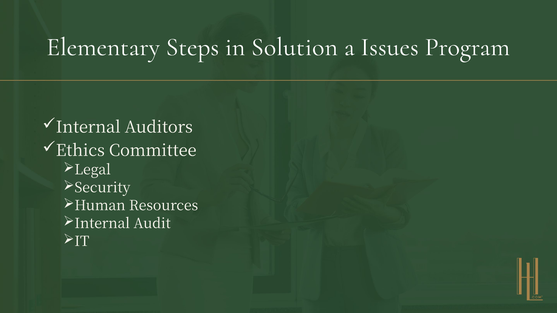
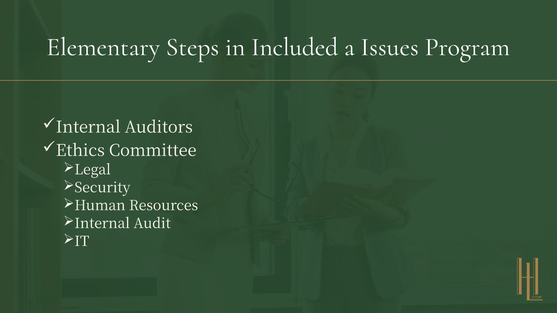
Solution: Solution -> Included (295, 47)
